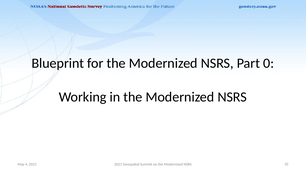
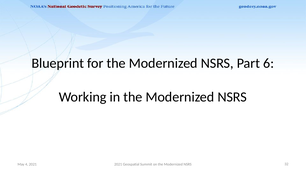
0: 0 -> 6 (269, 63)
